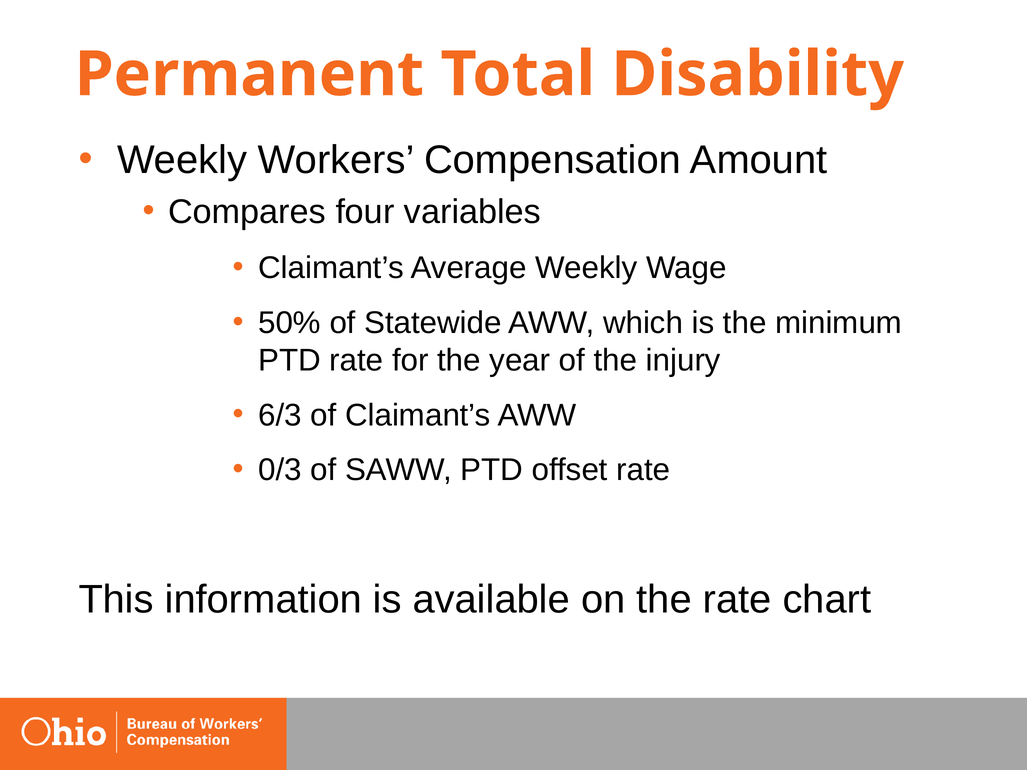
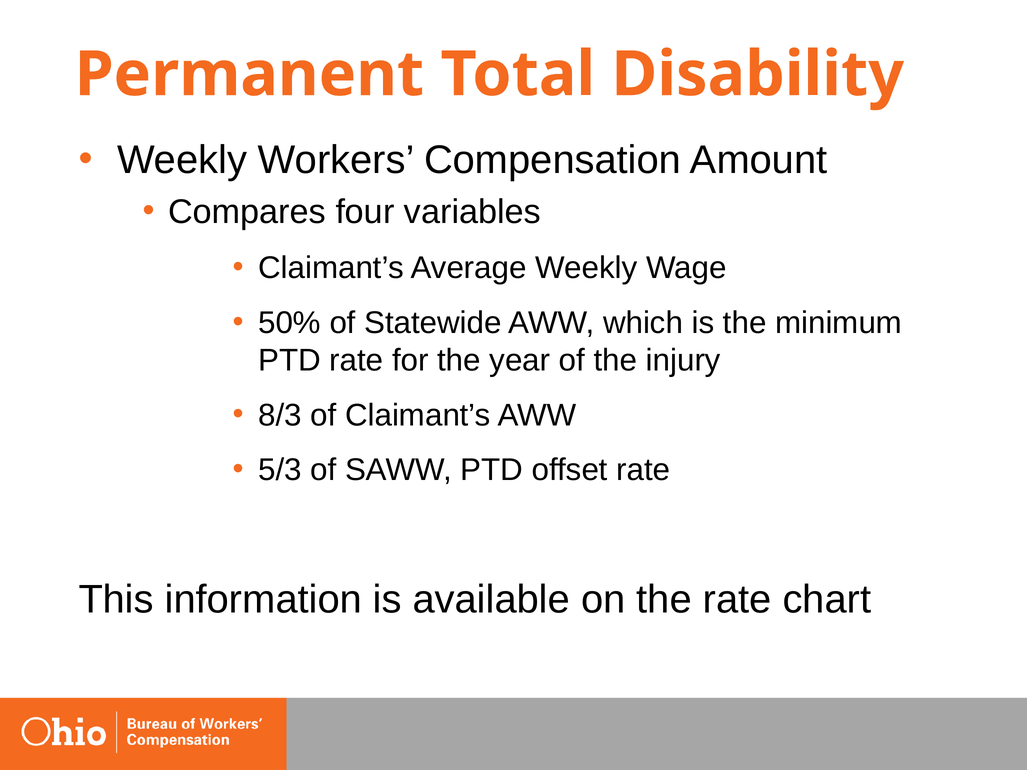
6/3: 6/3 -> 8/3 (280, 415)
0/3: 0/3 -> 5/3 (280, 470)
